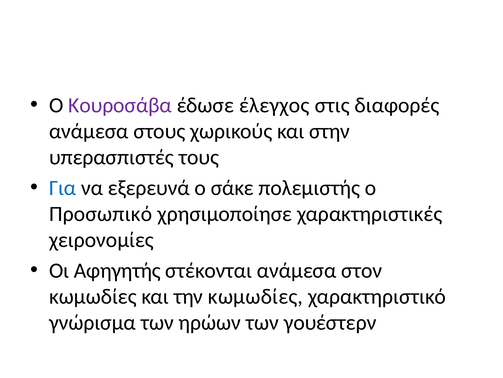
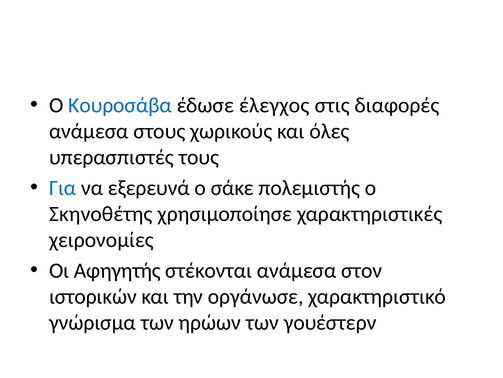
Κουροσάβα colour: purple -> blue (120, 105)
στην: στην -> όλες (329, 131)
Προσωπικό: Προσωπικό -> Σκηνοθέτης (101, 214)
κωμωδίες: κωμωδίες -> ιστορικών (93, 296)
την κωμωδίες: κωμωδίες -> οργάνωσε (256, 296)
